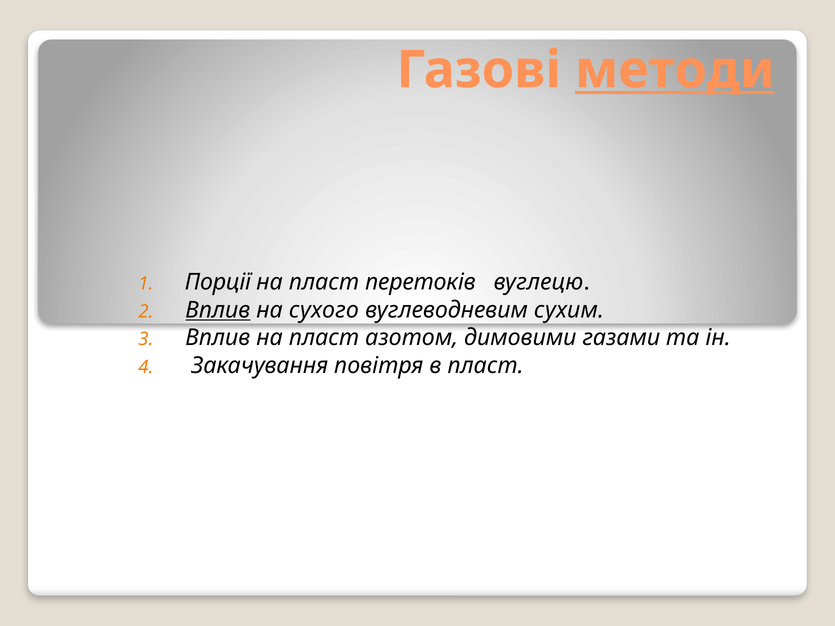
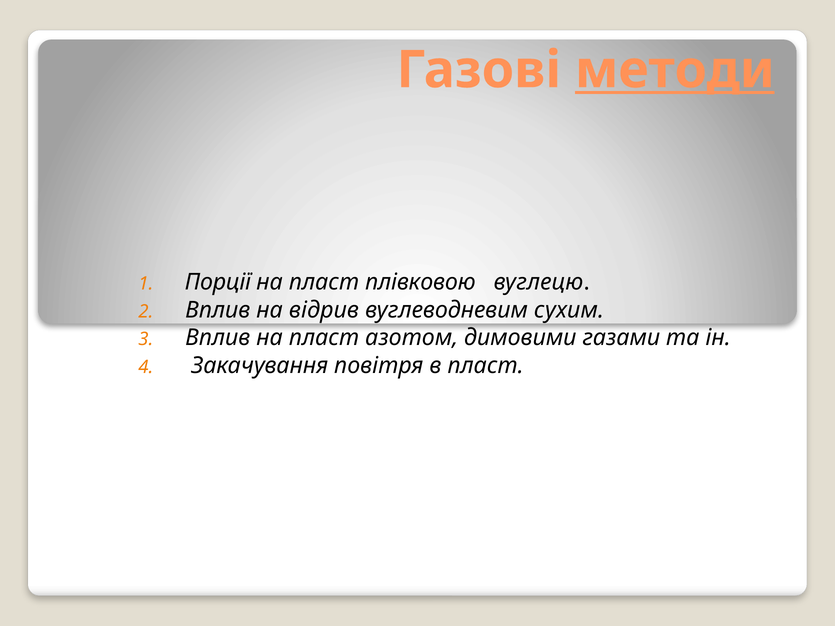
перетоків: перетоків -> плівковою (420, 282)
Вплив underline: present -> none (218, 310)
сухого: сухого -> відрив (324, 310)
